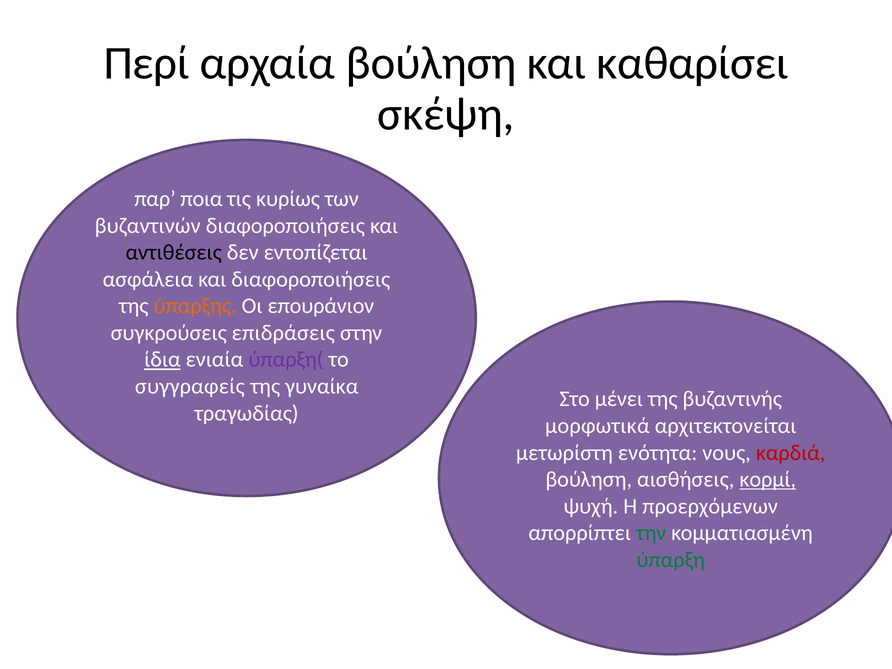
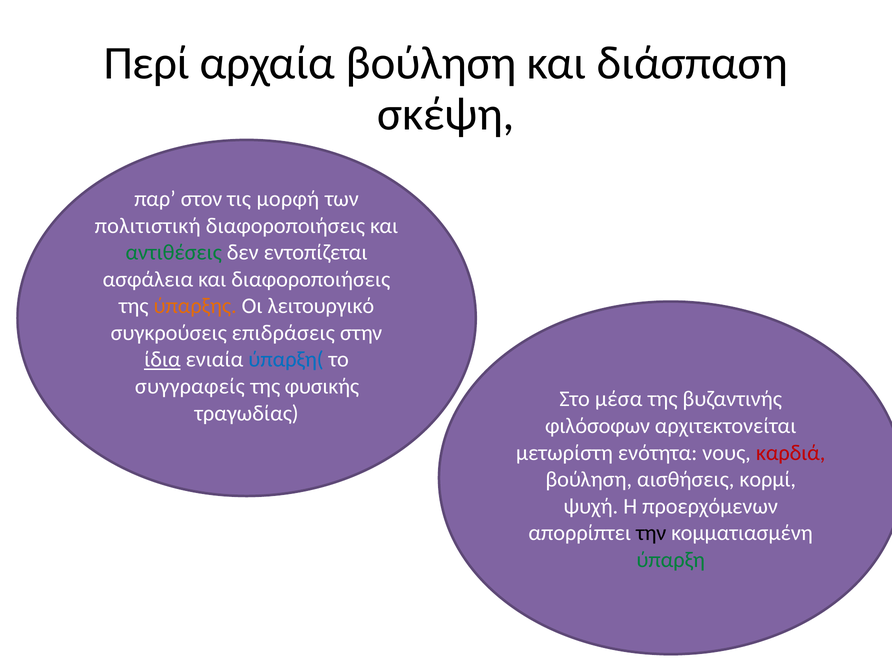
καθαρίσει: καθαρίσει -> διάσπαση (692, 63)
ποια: ποια -> στον (202, 199)
κυρίως: κυρίως -> μορφή (288, 199)
βυζαντινών: βυζαντινών -> πολιτιστική (148, 226)
αντιθέσεις colour: black -> green (174, 253)
επουράνιον: επουράνιον -> λειτουργικό (321, 306)
ύπαρξη( colour: purple -> blue (286, 360)
γυναίκα: γυναίκα -> φυσικής (322, 386)
μένει: μένει -> μέσα (619, 399)
μορφωτικά: μορφωτικά -> φιλόσοφων (598, 426)
κορμί underline: present -> none (768, 479)
την colour: green -> black (651, 533)
